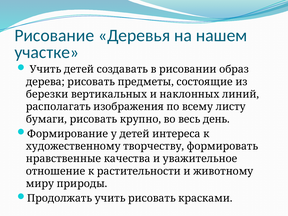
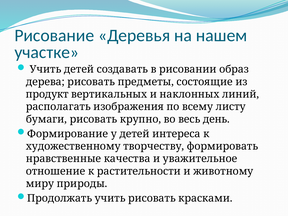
березки: березки -> продукт (47, 94)
